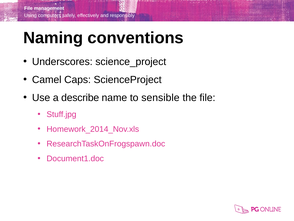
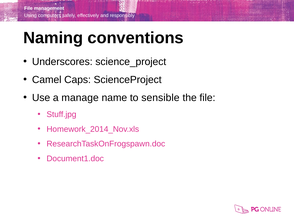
describe: describe -> manage (80, 98)
